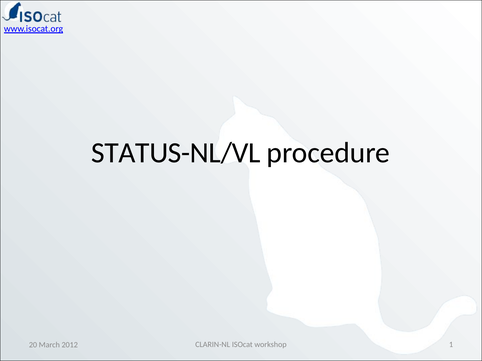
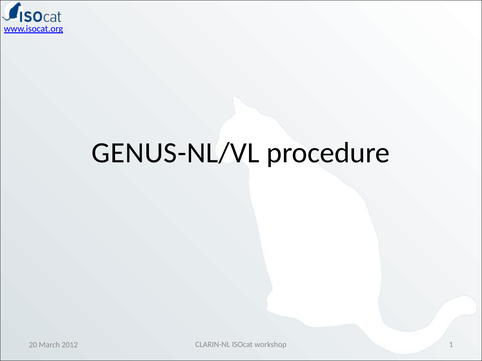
STATUS-NL/VL: STATUS-NL/VL -> GENUS-NL/VL (176, 153)
